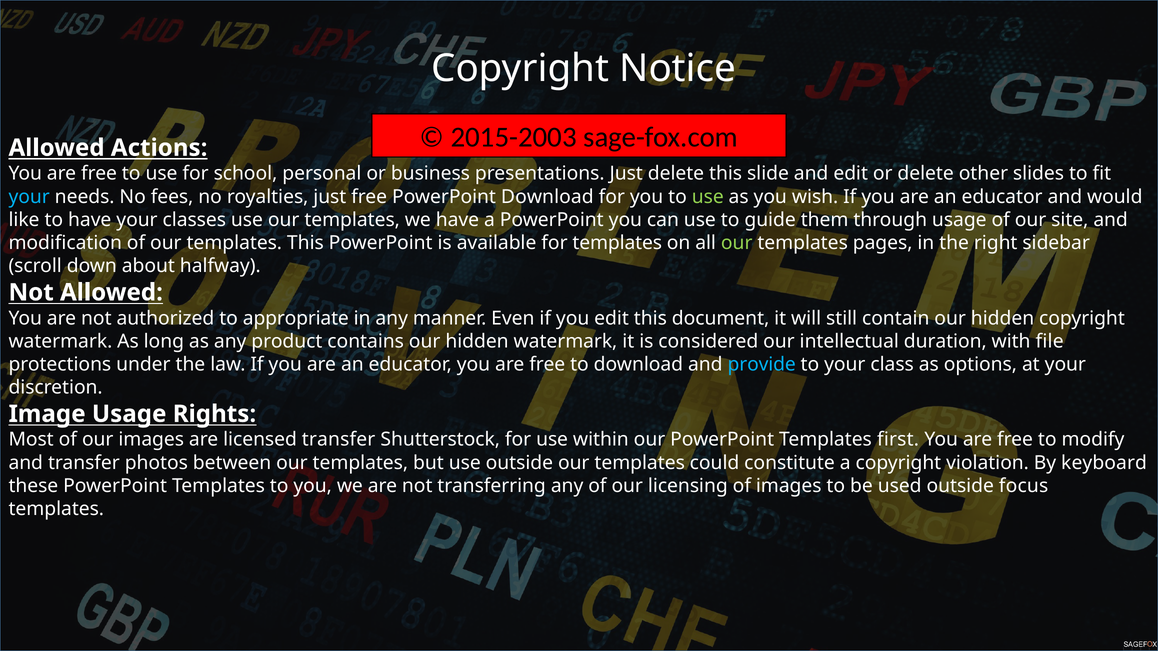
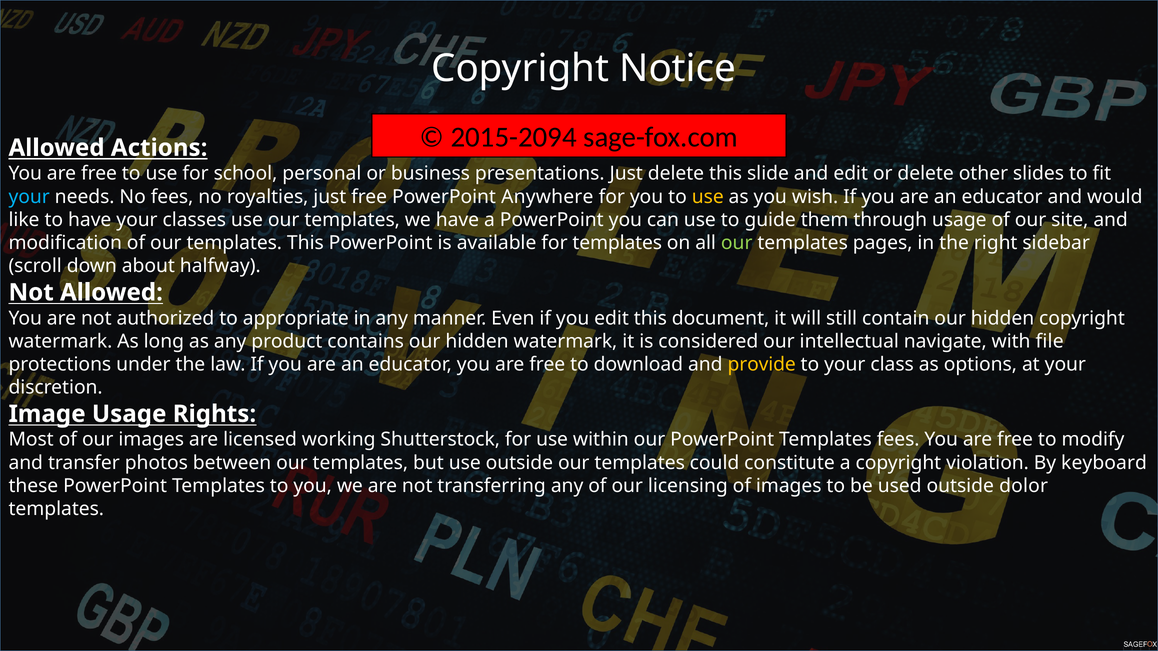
2015-2003: 2015-2003 -> 2015-2094 (514, 137)
PowerPoint Download: Download -> Anywhere (547, 197)
use colour: light green -> yellow (708, 197)
duration: duration -> navigate (945, 341)
provide colour: light blue -> yellow (762, 365)
licensed transfer: transfer -> working (339, 440)
Templates first: first -> fees (898, 440)
focus: focus -> dolor (1024, 486)
